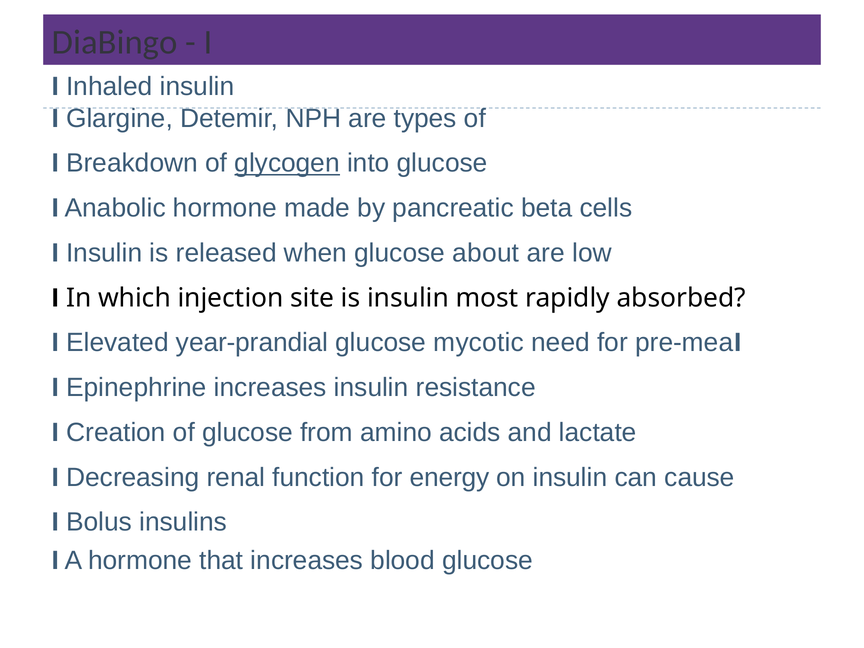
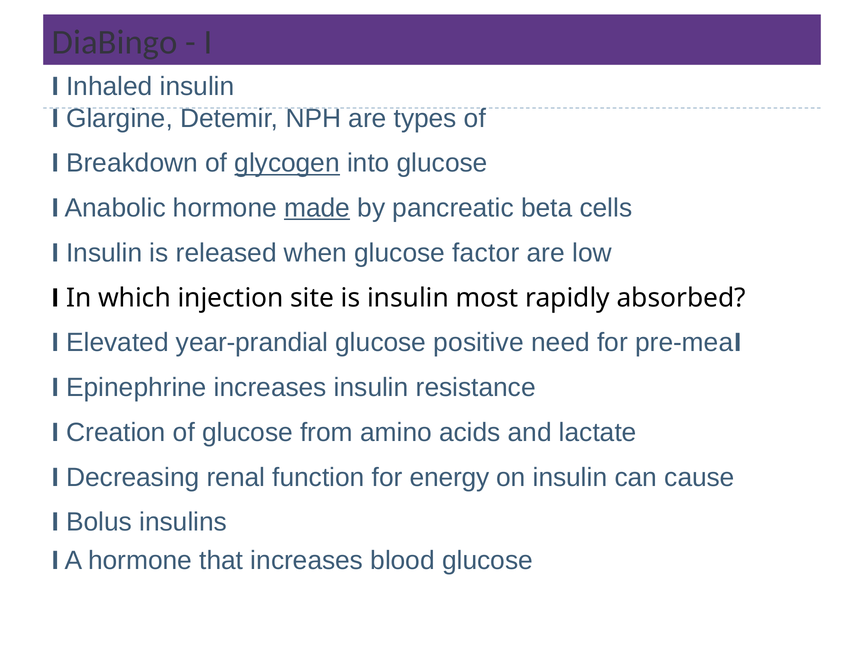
made underline: none -> present (317, 208)
about: about -> factor (486, 253)
mycotic: mycotic -> positive (479, 343)
